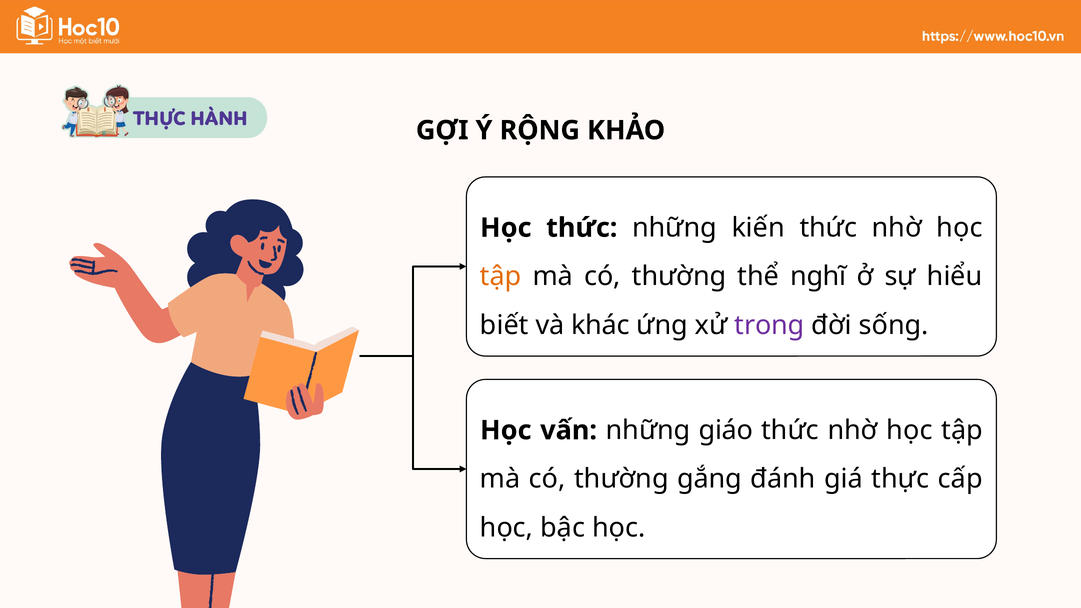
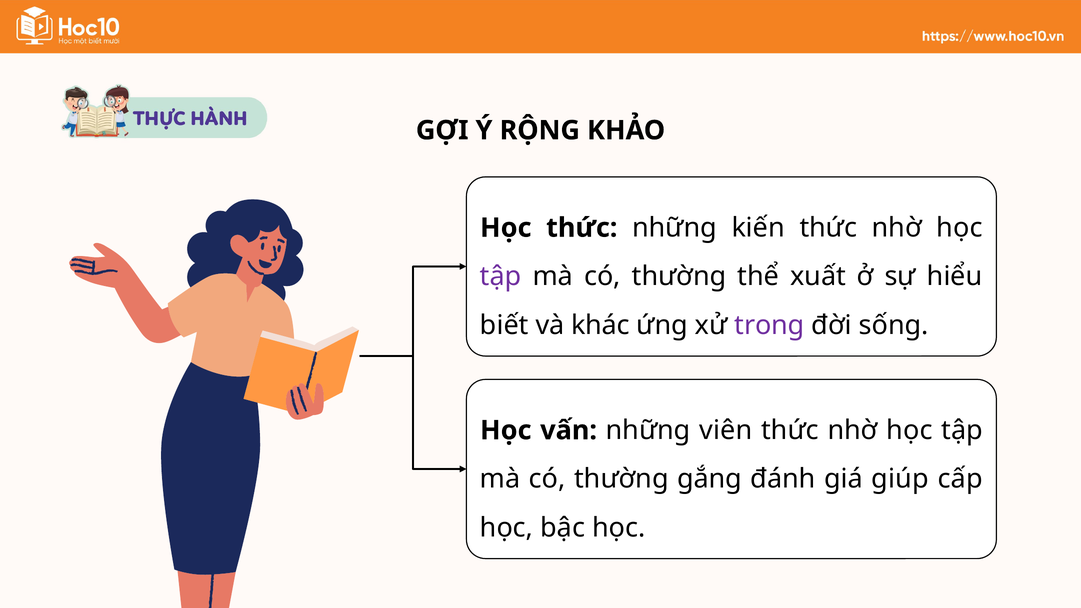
tập colour: orange -> purple (501, 276)
nghĩ: nghĩ -> xuất (818, 276)
giáo: giáo -> viên (726, 430)
thực: thực -> giúp (900, 479)
